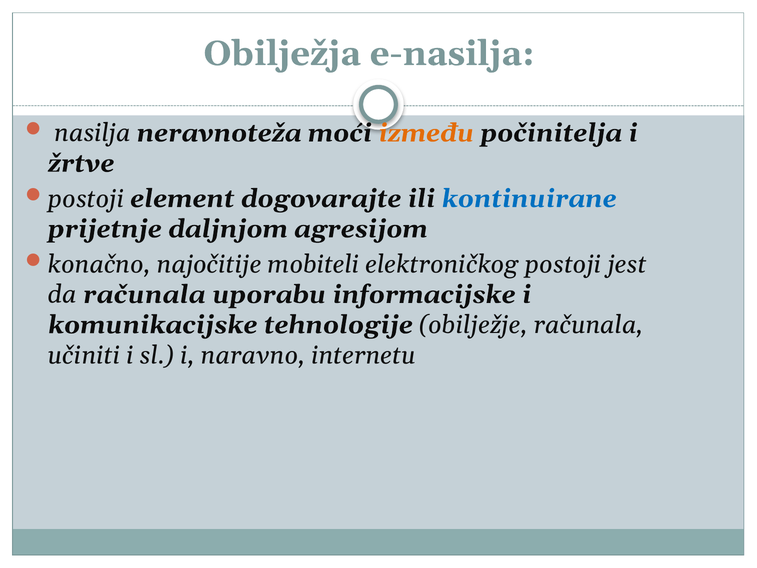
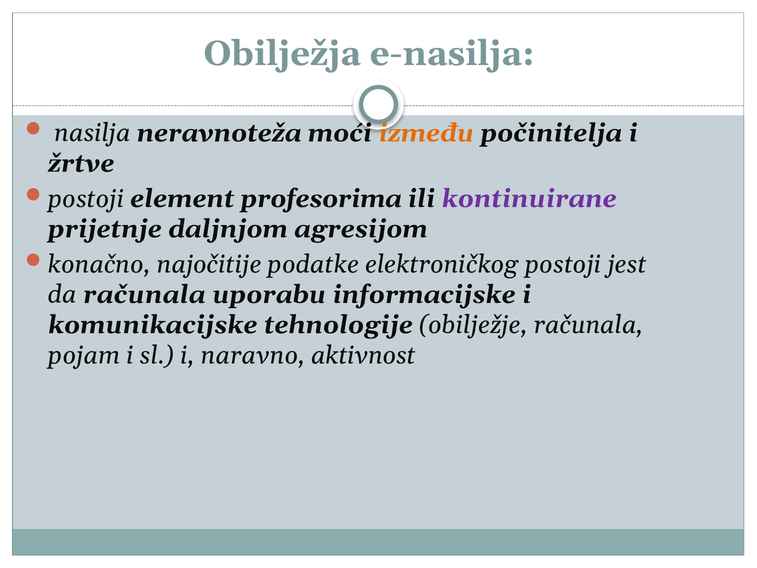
dogovarajte: dogovarajte -> profesorima (321, 199)
kontinuirane colour: blue -> purple (529, 199)
mobiteli: mobiteli -> podatke (313, 264)
učiniti: učiniti -> pojam (84, 355)
internetu: internetu -> aktivnost (363, 355)
